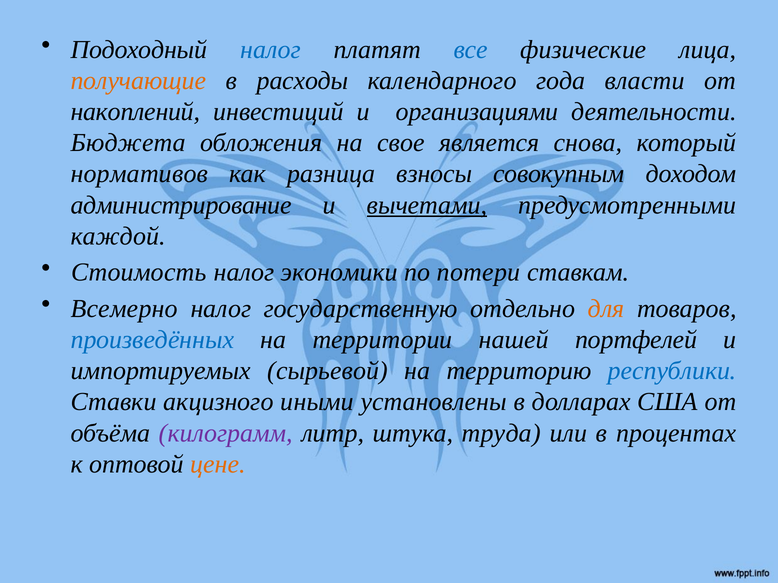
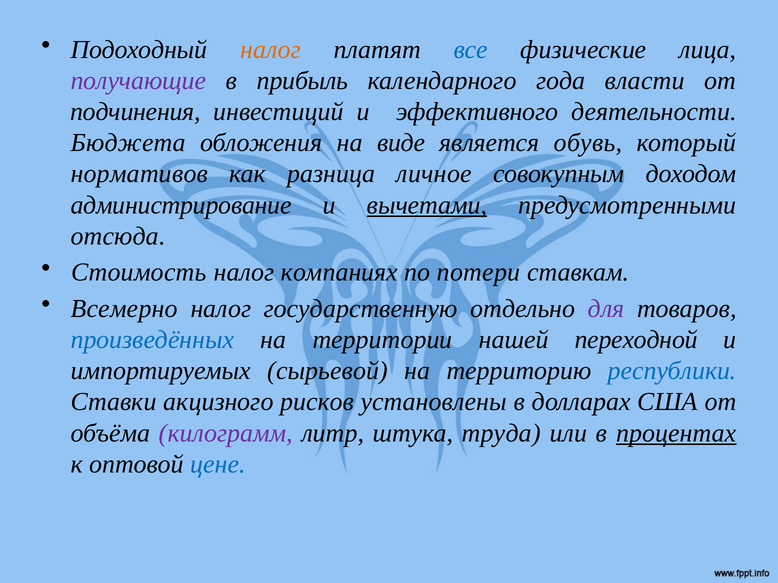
налог colour: blue -> orange (271, 50)
получающие colour: orange -> purple (138, 81)
расходы: расходы -> прибыль (303, 81)
накоплений: накоплений -> подчинения (135, 112)
организациями: организациями -> эффективного (477, 112)
свое: свое -> виде (401, 143)
снова: снова -> обувь (588, 143)
взносы: взносы -> личное (434, 174)
каждой: каждой -> отсюда (118, 236)
экономики: экономики -> компаниях (339, 273)
для colour: orange -> purple (606, 309)
портфелей: портфелей -> переходной (636, 340)
иными: иными -> рисков (317, 402)
процентах underline: none -> present (676, 433)
цене colour: orange -> blue (218, 464)
